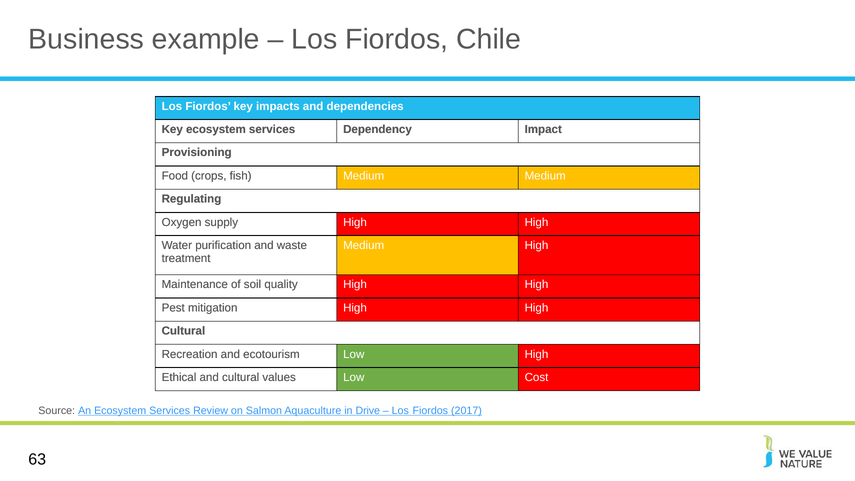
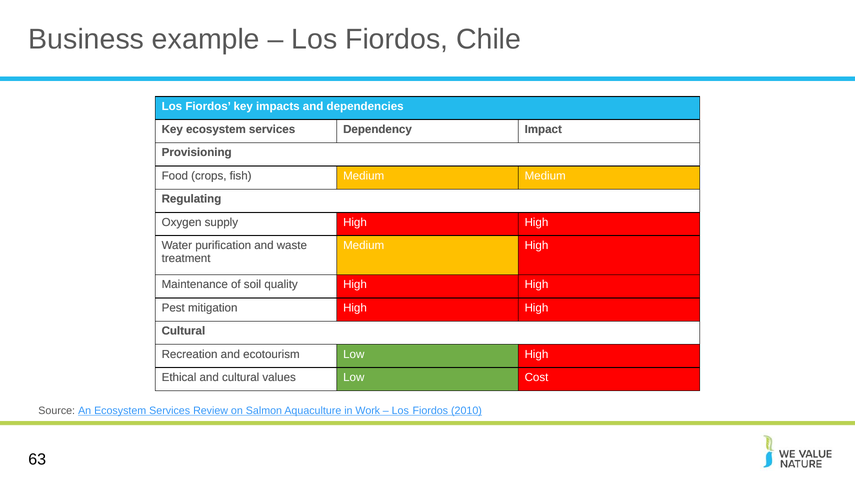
Drive: Drive -> Work (368, 411)
2017: 2017 -> 2010 (466, 411)
